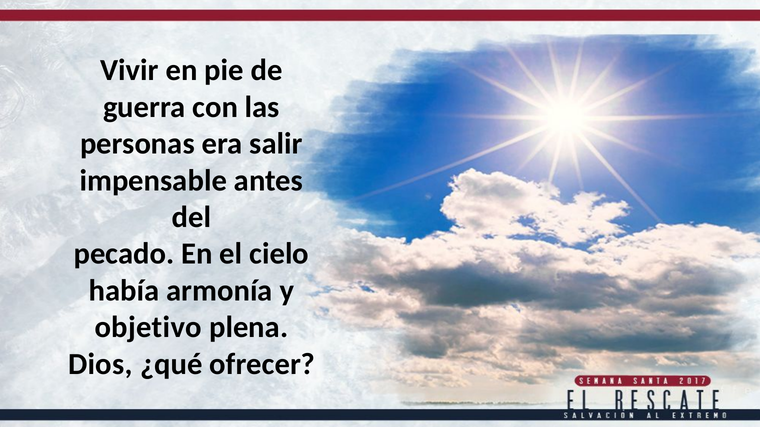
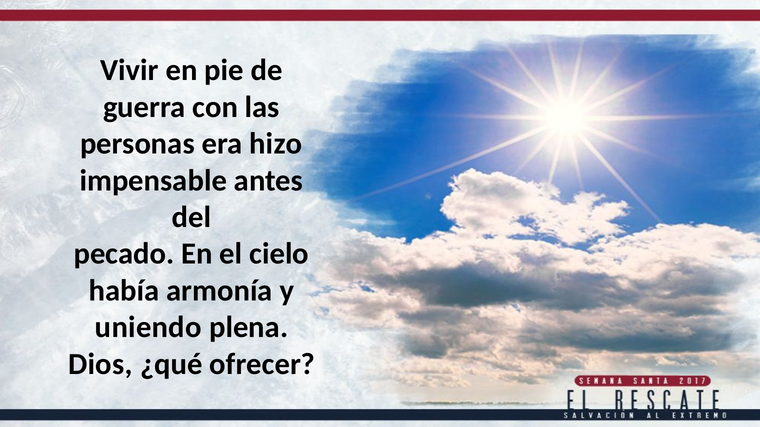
salir: salir -> hizo (276, 144)
objetivo: objetivo -> uniendo (148, 328)
